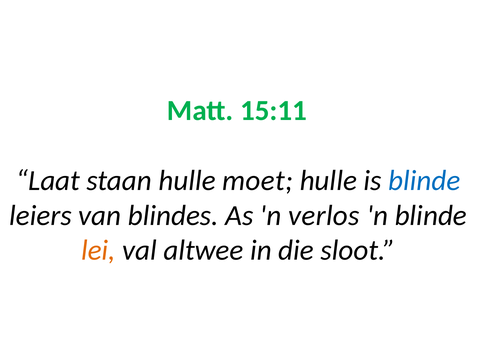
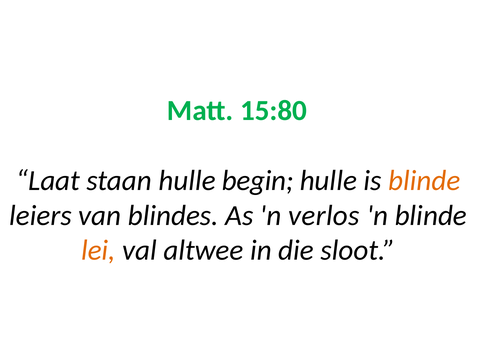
15:11: 15:11 -> 15:80 (274, 111)
moet: moet -> begin (258, 181)
blinde colour: blue -> orange (424, 181)
